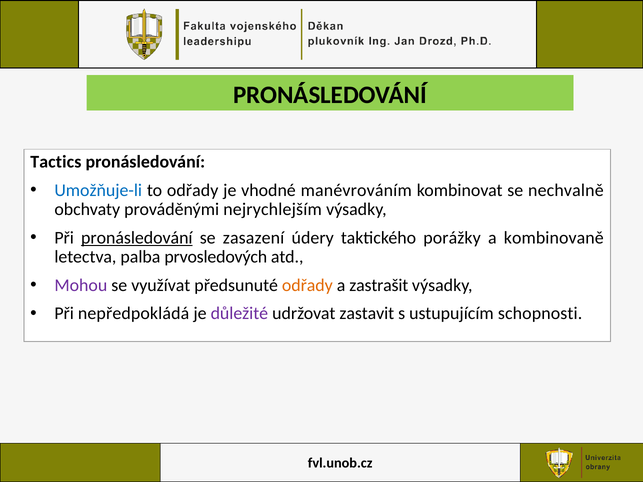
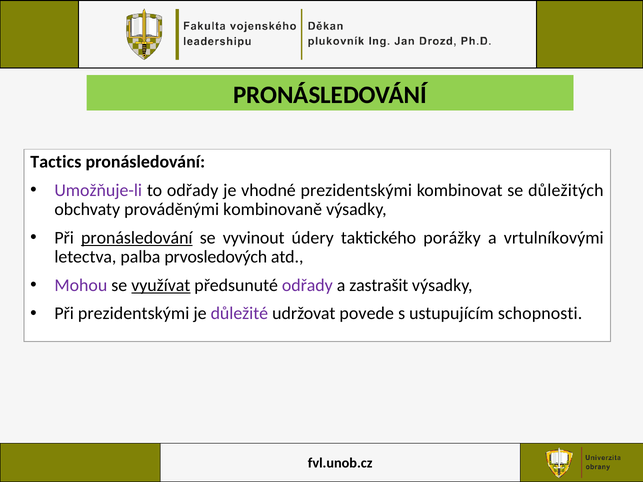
Umožňuje-li colour: blue -> purple (98, 190)
vhodné manévrováním: manévrováním -> prezidentskými (356, 190)
nechvalně: nechvalně -> důležitých (566, 190)
nejrychlejším: nejrychlejším -> kombinovaně (273, 210)
zasazení: zasazení -> vyvinout (254, 238)
kombinovaně: kombinovaně -> vrtulníkovými (554, 238)
využívat underline: none -> present (161, 285)
odřady colour: orange -> purple (307, 285)
Při nepředpokládá: nepředpokládá -> prezidentskými (134, 314)
zastavit: zastavit -> povede (367, 314)
